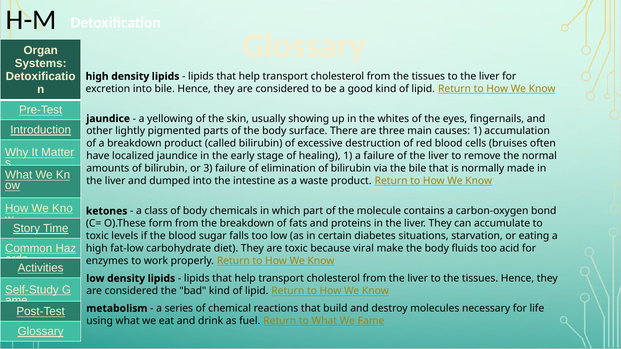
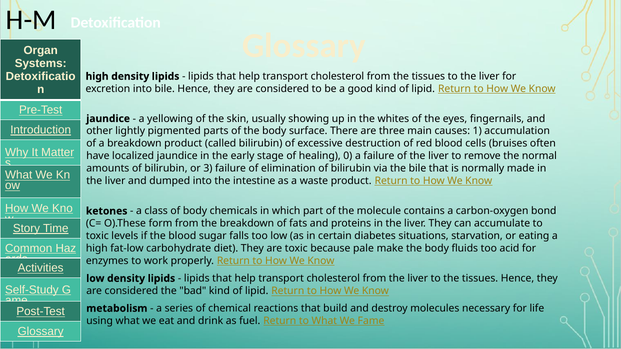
healing 1: 1 -> 0 (348, 156)
viral: viral -> pale (363, 248)
